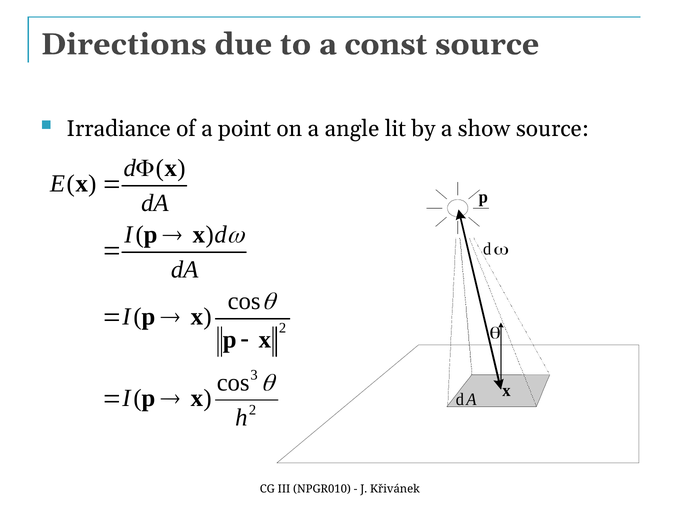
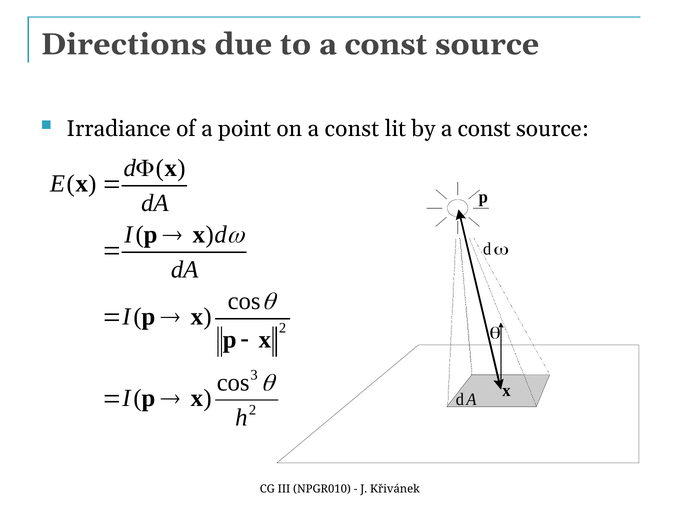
on a angle: angle -> const (352, 129)
by a show: show -> const (484, 129)
